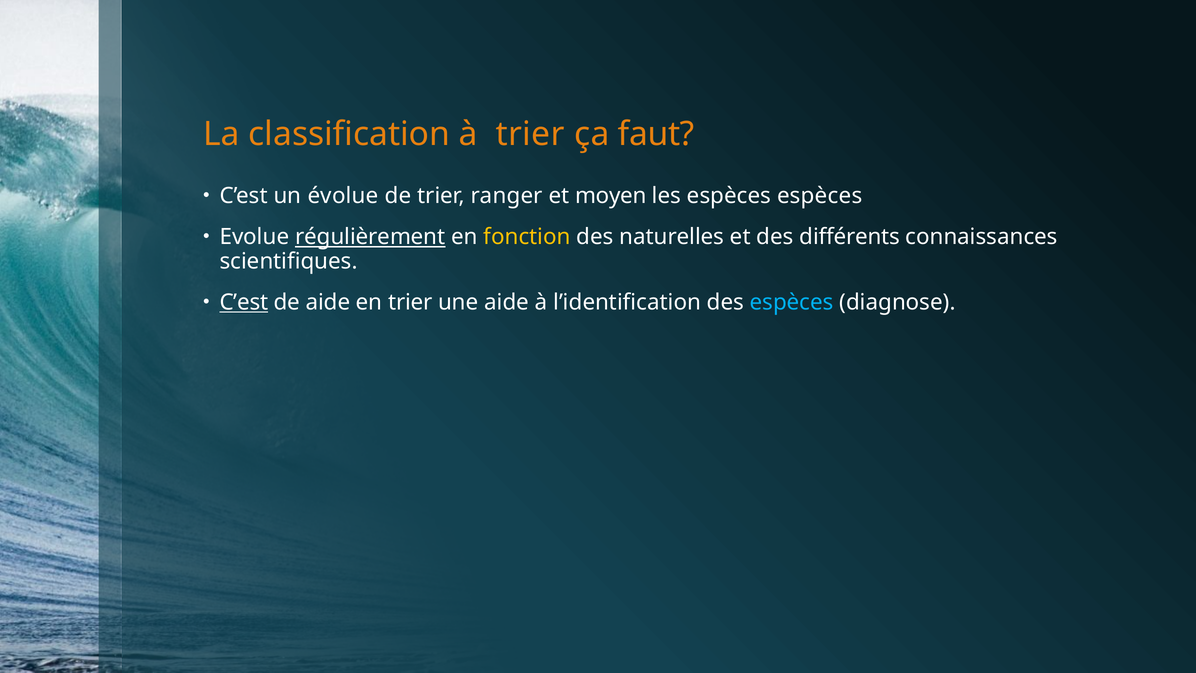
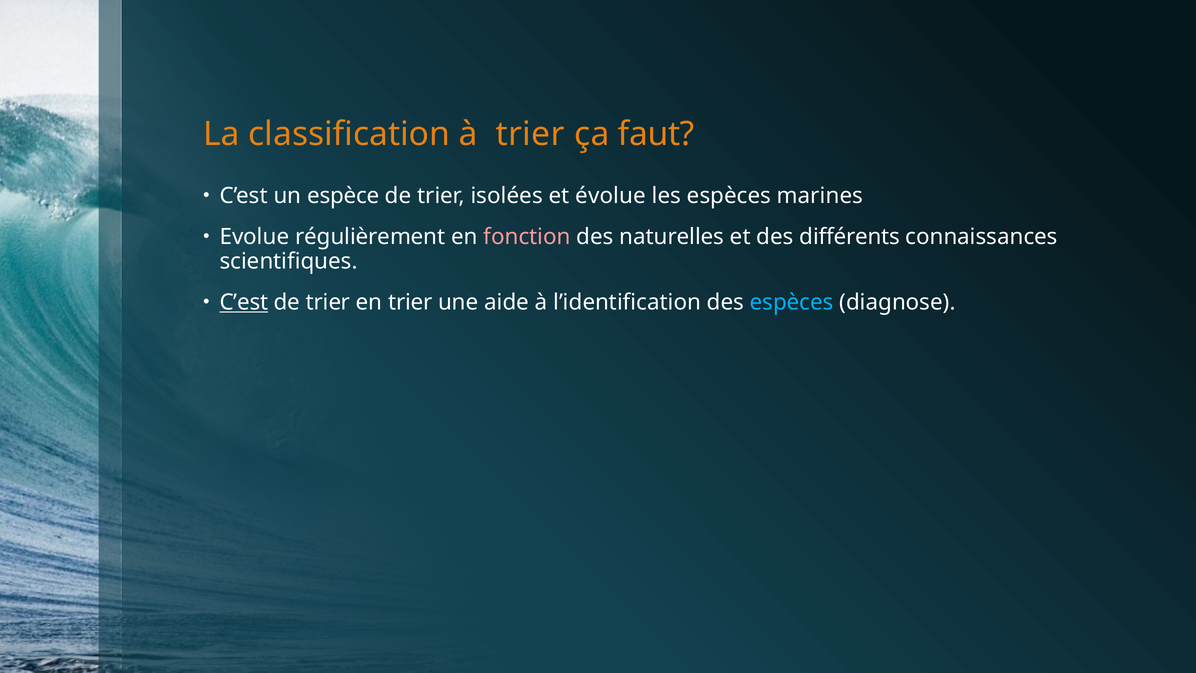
évolue: évolue -> espèce (343, 196)
ranger: ranger -> isolées (507, 196)
moyen: moyen -> évolue (611, 196)
espèces espèces: espèces -> marines (820, 196)
régulièrement underline: present -> none (370, 237)
fonction colour: yellow -> pink (527, 237)
aide: aide -> trier (328, 302)
